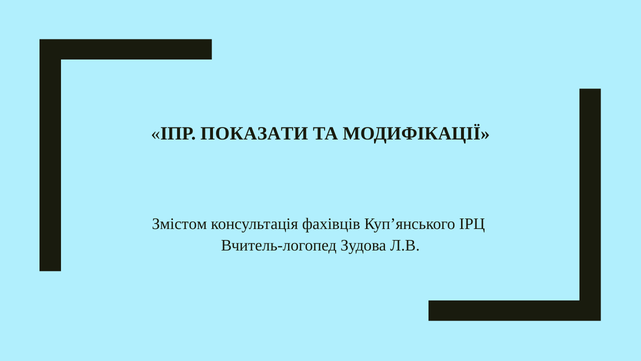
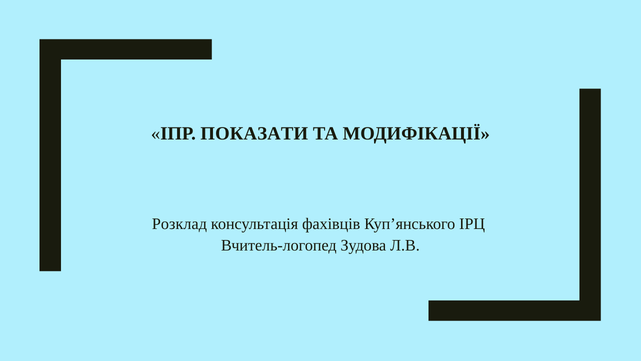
Змістом: Змістом -> Розклад (179, 223)
